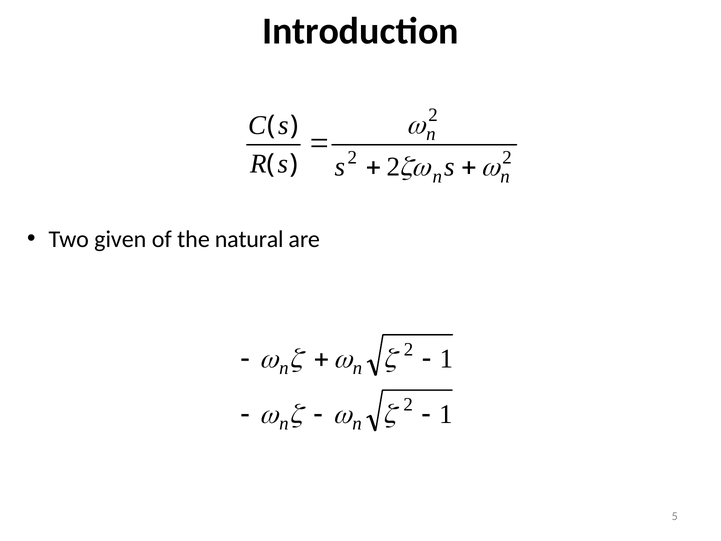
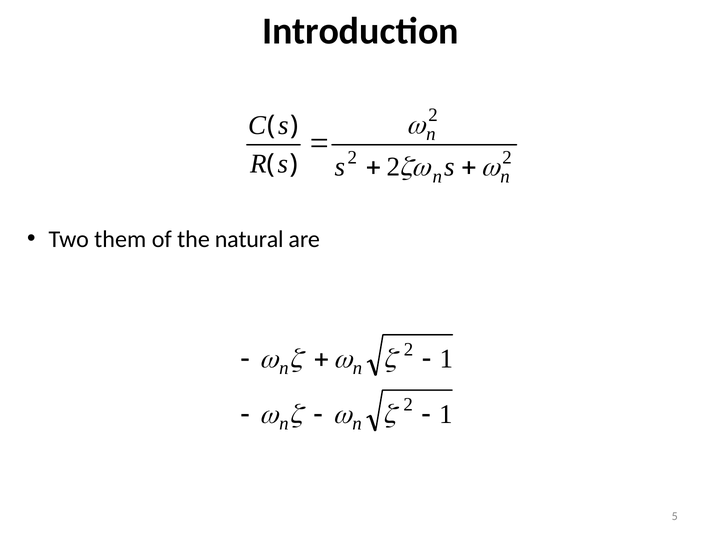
given: given -> them (120, 239)
